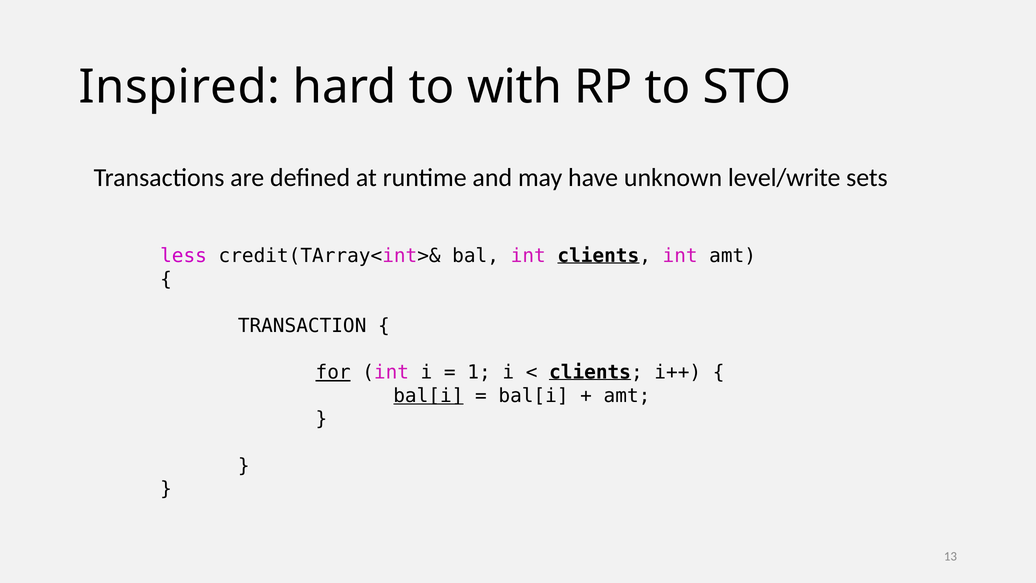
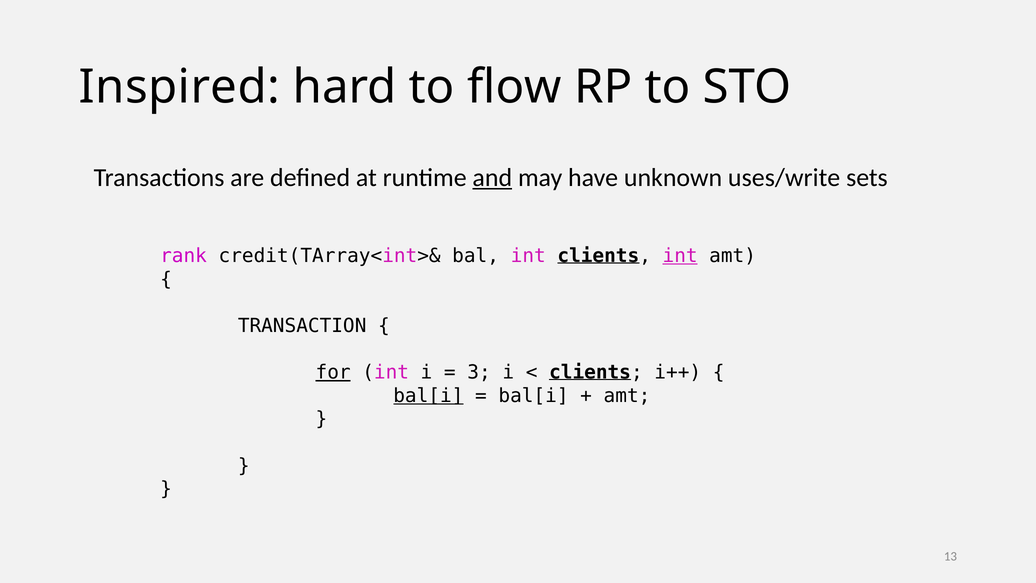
with: with -> flow (514, 87)
and underline: none -> present (492, 178)
level/write: level/write -> uses/write (784, 178)
less: less -> rank (184, 256)
int underline: none -> present (680, 256)
1: 1 -> 3 (479, 372)
